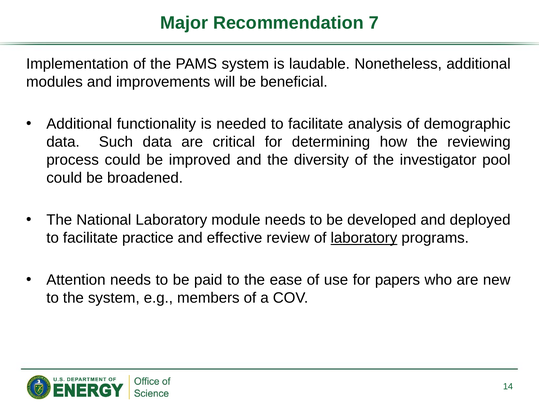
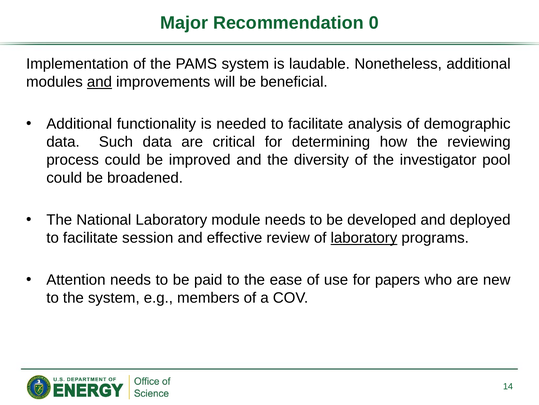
7: 7 -> 0 (374, 23)
and underline: none -> present (99, 82)
practice: practice -> session (148, 238)
